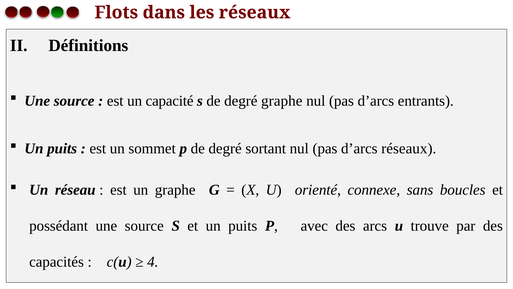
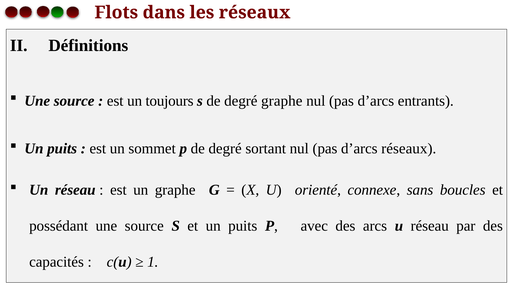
capacité: capacité -> toujours (170, 101)
u trouve: trouve -> réseau (430, 226)
4: 4 -> 1 (153, 261)
